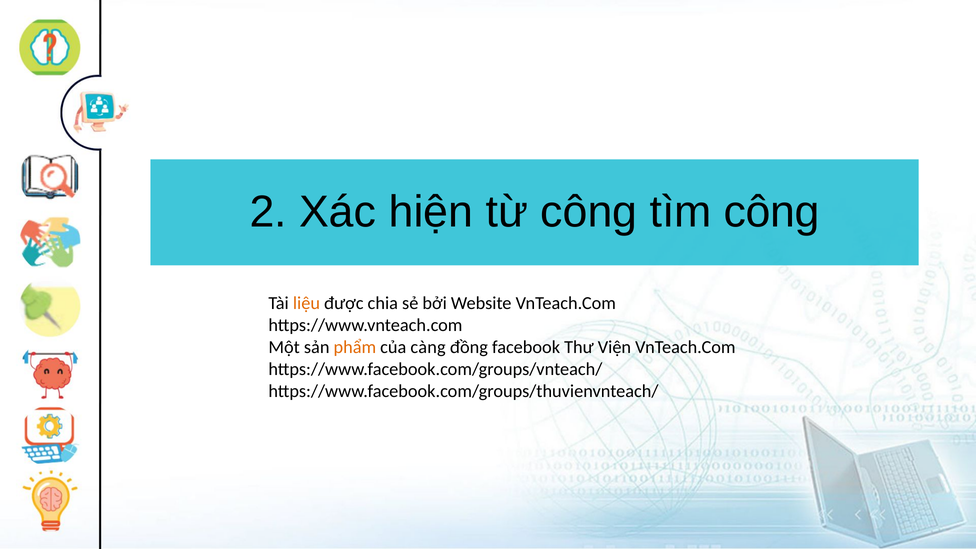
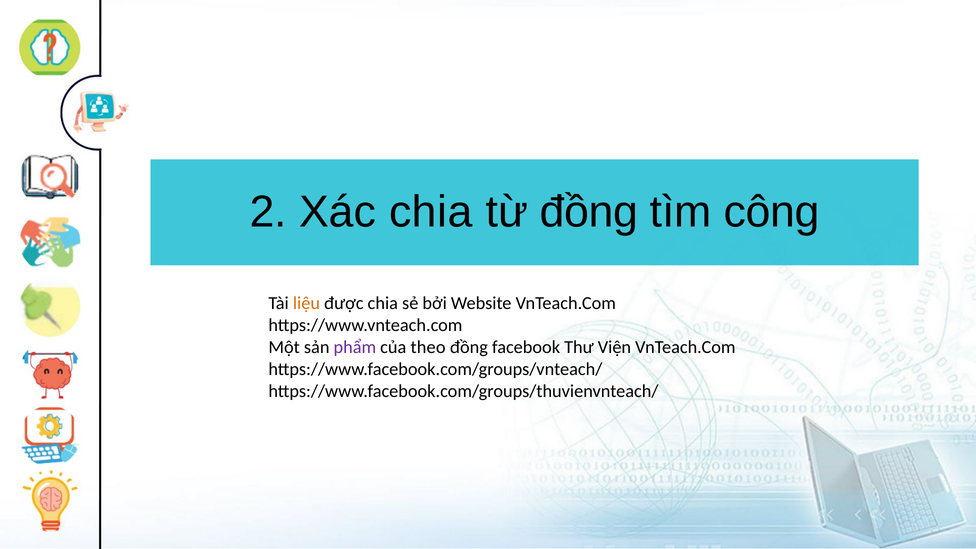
Xác hiện: hiện -> chia (431, 212)
từ công: công -> đồng (589, 212)
phẩm colour: orange -> purple (355, 347)
càng: càng -> theo (428, 347)
